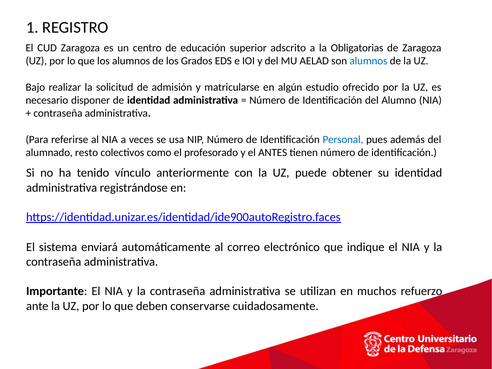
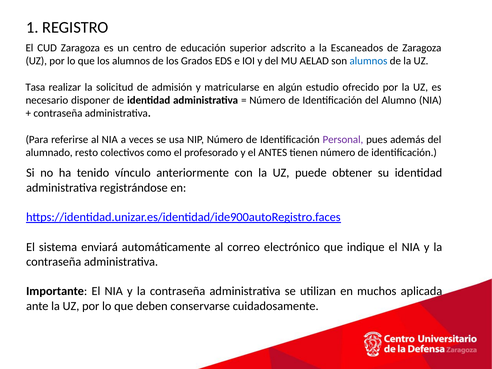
Obligatorias: Obligatorias -> Escaneados (357, 48)
Bajo: Bajo -> Tasa (35, 87)
Personal colour: blue -> purple (343, 140)
refuerzo: refuerzo -> aplicada (421, 291)
